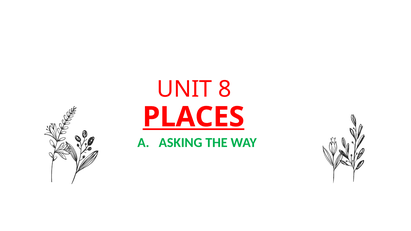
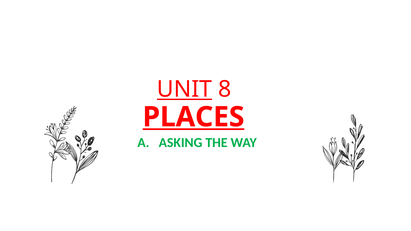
UNIT underline: none -> present (184, 89)
